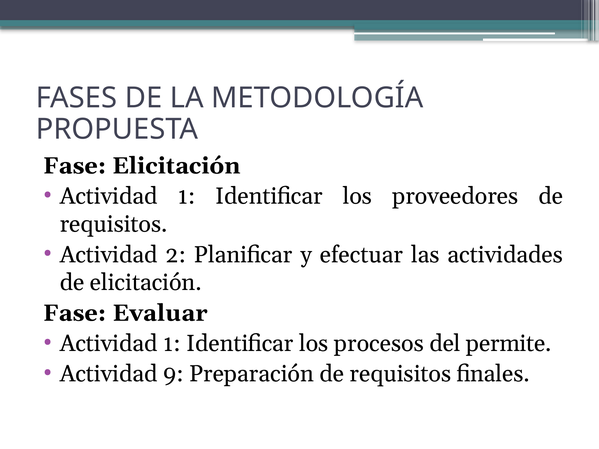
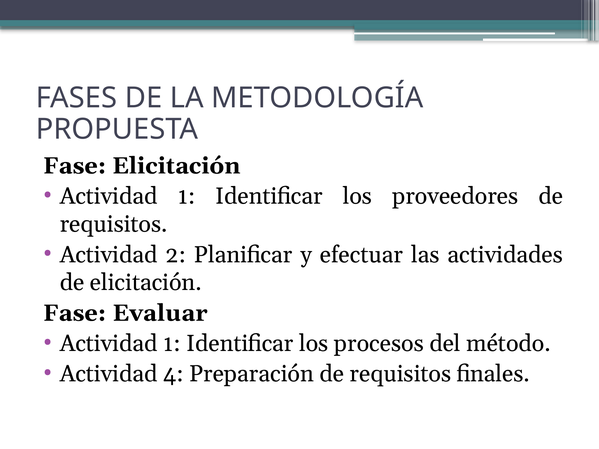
permite: permite -> método (509, 344)
9: 9 -> 4 (173, 374)
